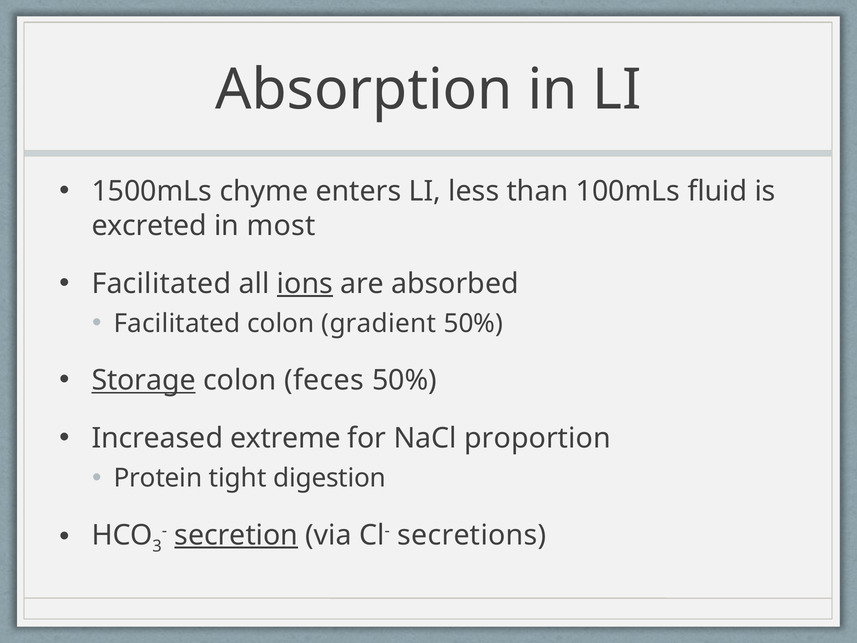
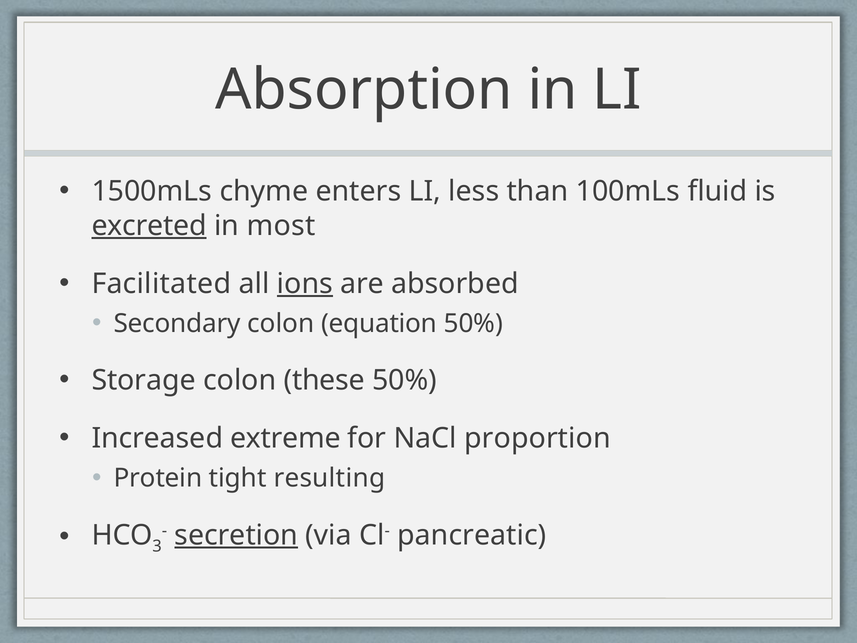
excreted underline: none -> present (149, 226)
Facilitated: Facilitated -> Secondary (177, 323)
gradient: gradient -> equation (379, 323)
Storage underline: present -> none (144, 380)
feces: feces -> these (324, 380)
digestion: digestion -> resulting (329, 478)
secretions: secretions -> pancreatic (472, 535)
